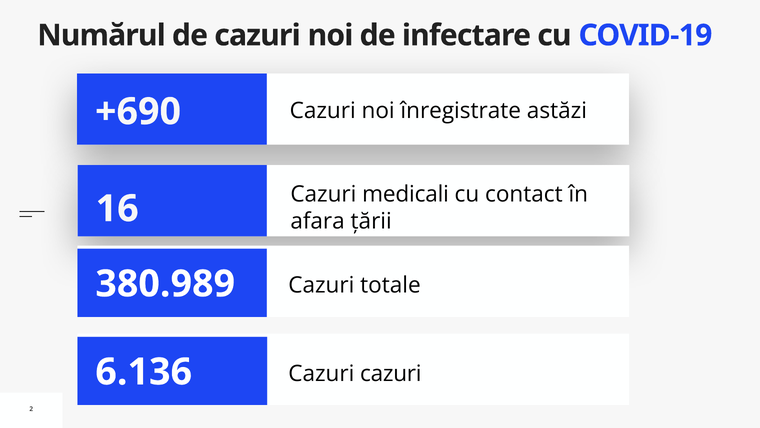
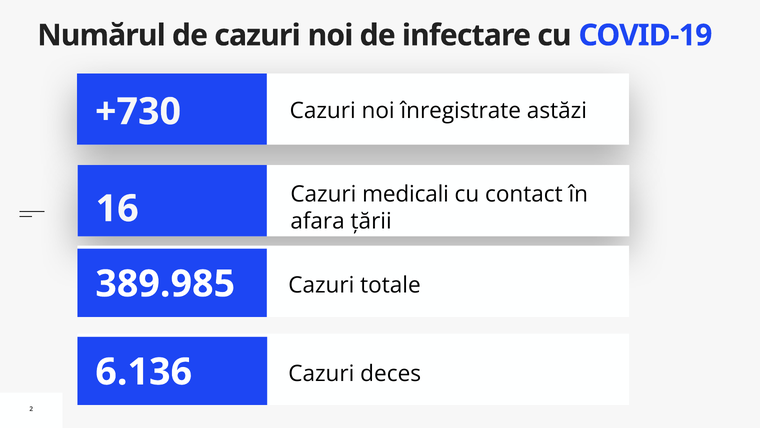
+690: +690 -> +730 (138, 112)
380.989: 380.989 -> 389.985 (165, 284)
Cazuri cazuri: cazuri -> deces (391, 373)
